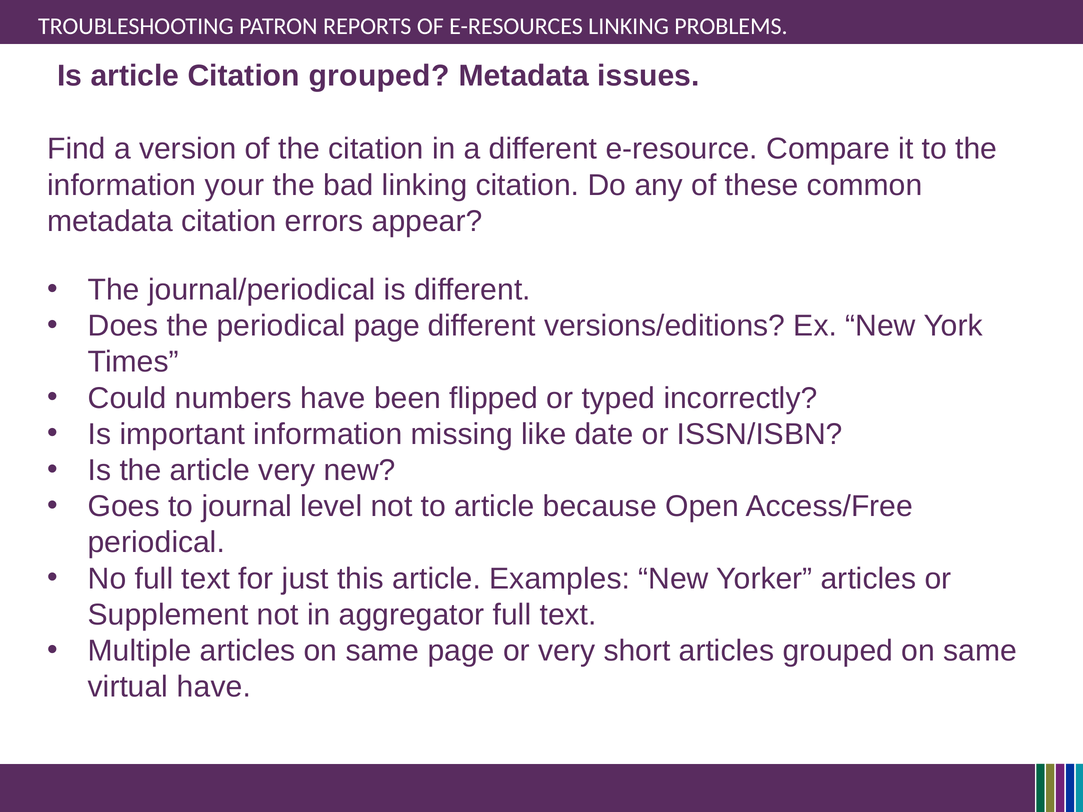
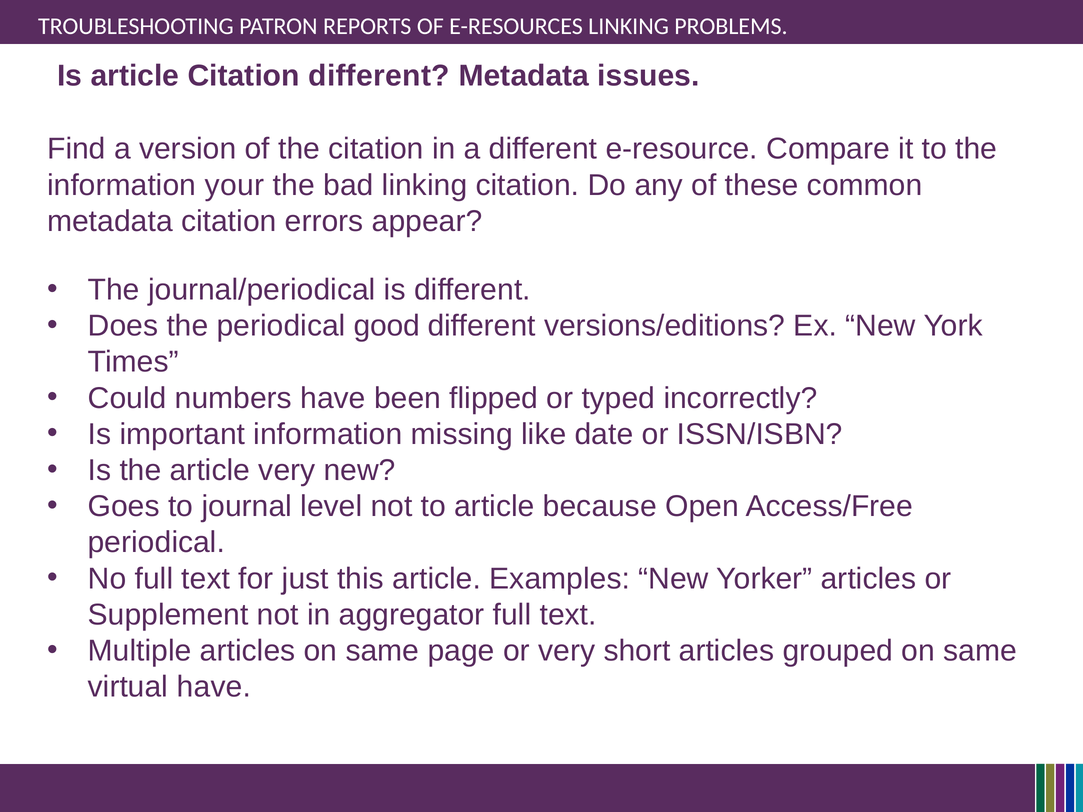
Citation grouped: grouped -> different (379, 76)
periodical page: page -> good (387, 326)
